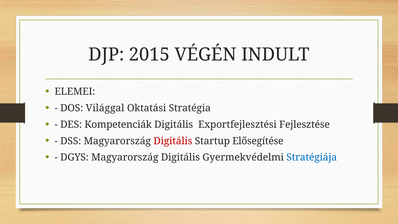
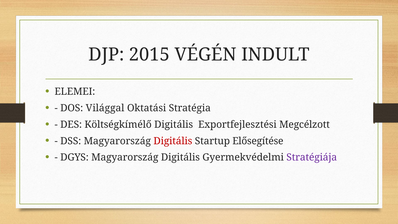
Kompetenciák: Kompetenciák -> Költségkímélő (118, 124)
Fejlesztése: Fejlesztése -> Megcélzott (305, 124)
Stratégiája colour: blue -> purple (312, 157)
